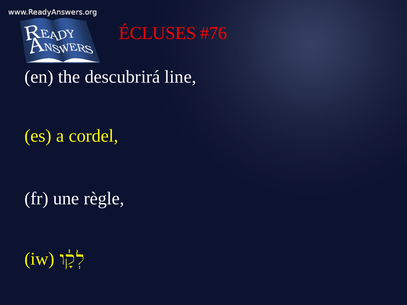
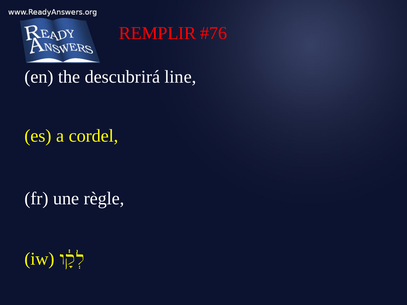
ÉCLUSES: ÉCLUSES -> REMPLIR (158, 33)
